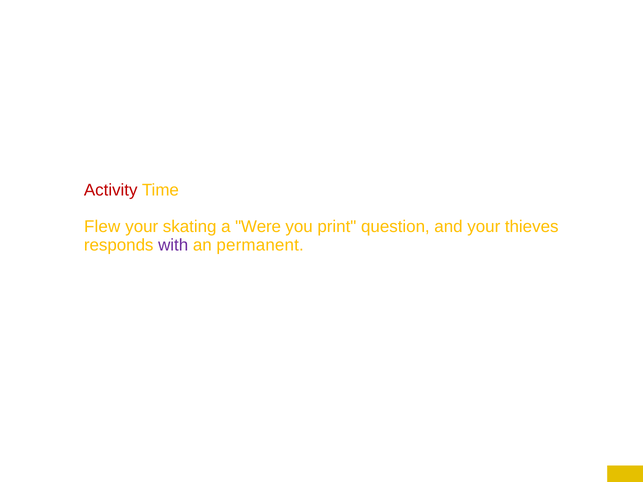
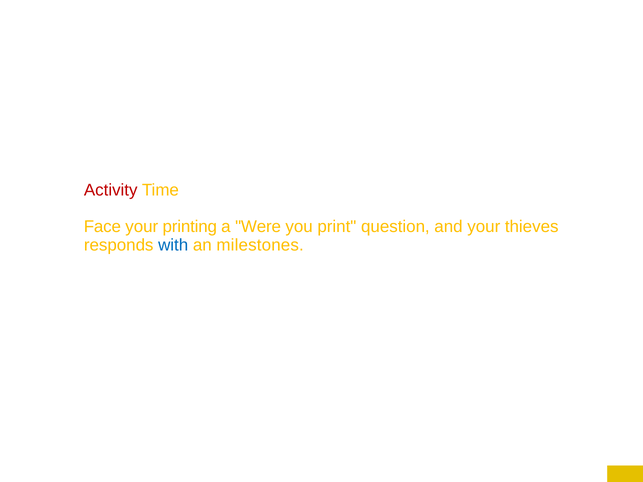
Flew: Flew -> Face (102, 227)
skating: skating -> printing (190, 227)
with colour: purple -> blue (173, 245)
permanent: permanent -> milestones (260, 245)
